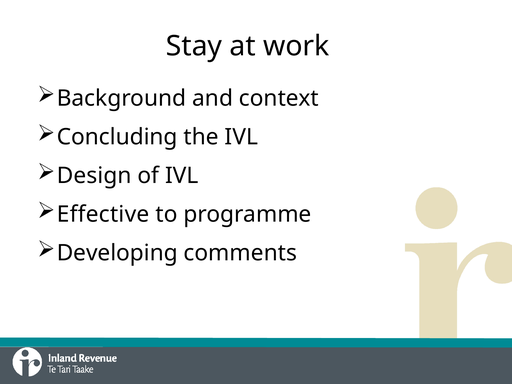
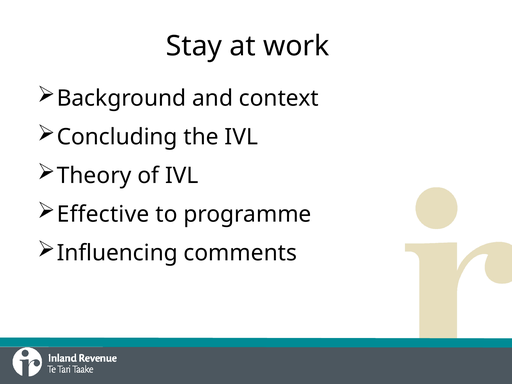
Design: Design -> Theory (94, 176)
Developing: Developing -> Influencing (117, 253)
